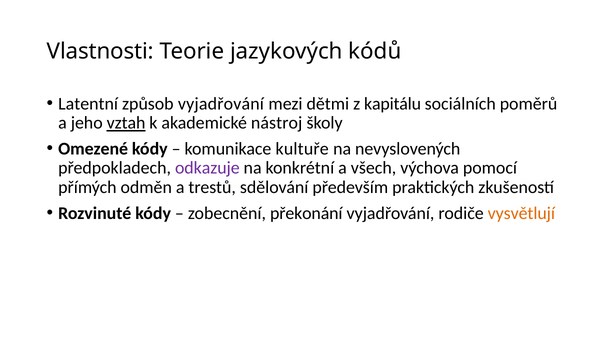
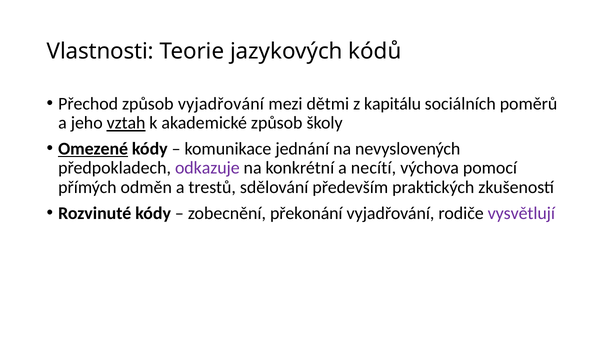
Latentní: Latentní -> Přechod (88, 104)
akademické nástroj: nástroj -> způsob (277, 123)
Omezené underline: none -> present (93, 149)
kultuře: kultuře -> jednání (302, 149)
všech: všech -> necítí (373, 168)
vysvětlují colour: orange -> purple (521, 213)
